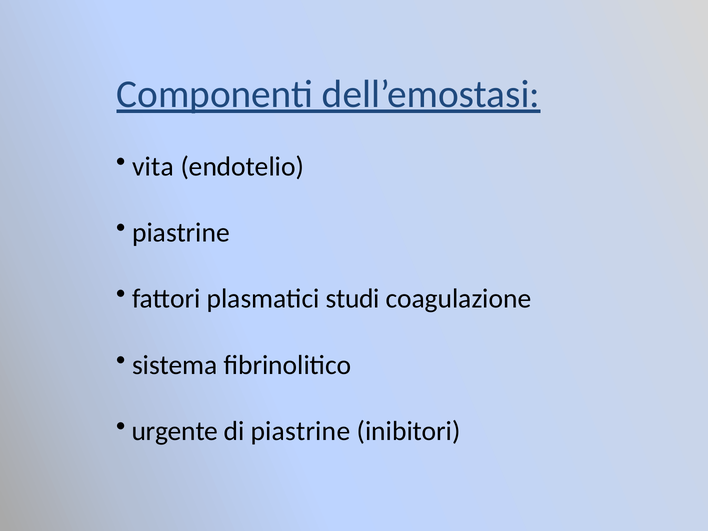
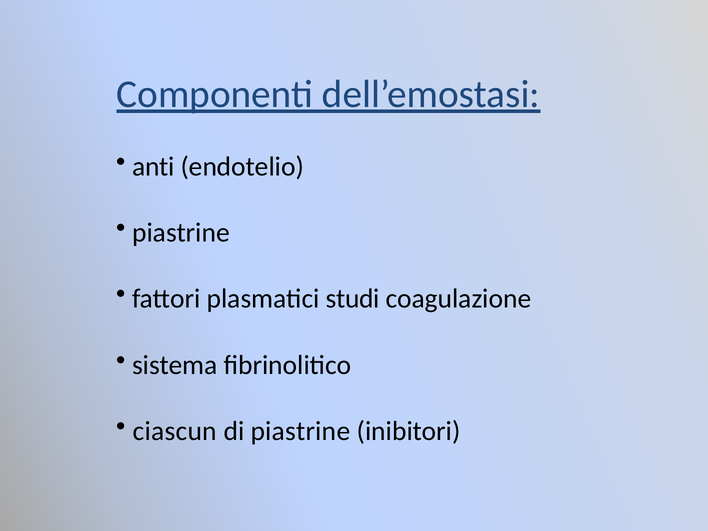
vita: vita -> anti (153, 167)
urgente: urgente -> ciascun (175, 431)
